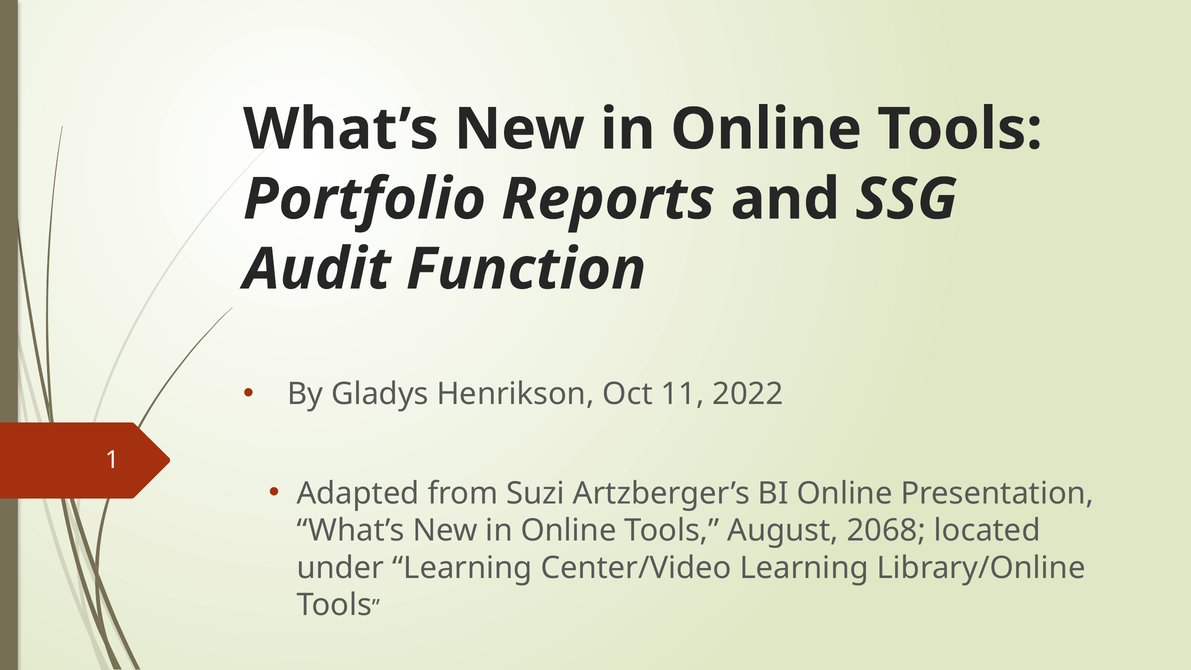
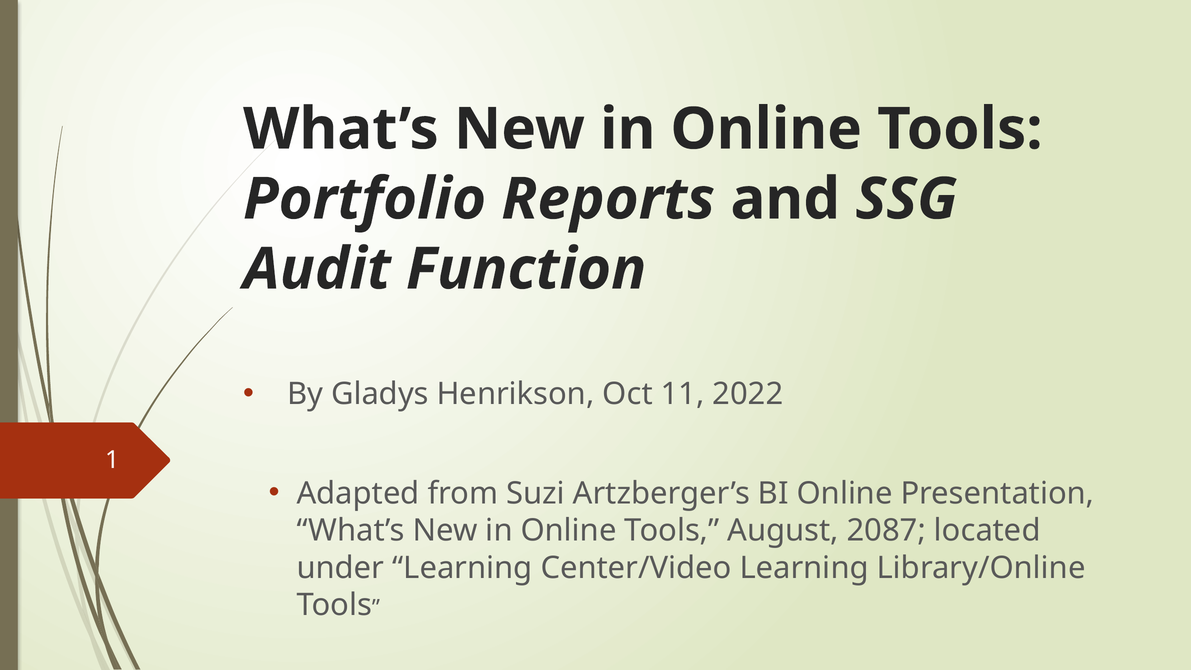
2068: 2068 -> 2087 (886, 531)
